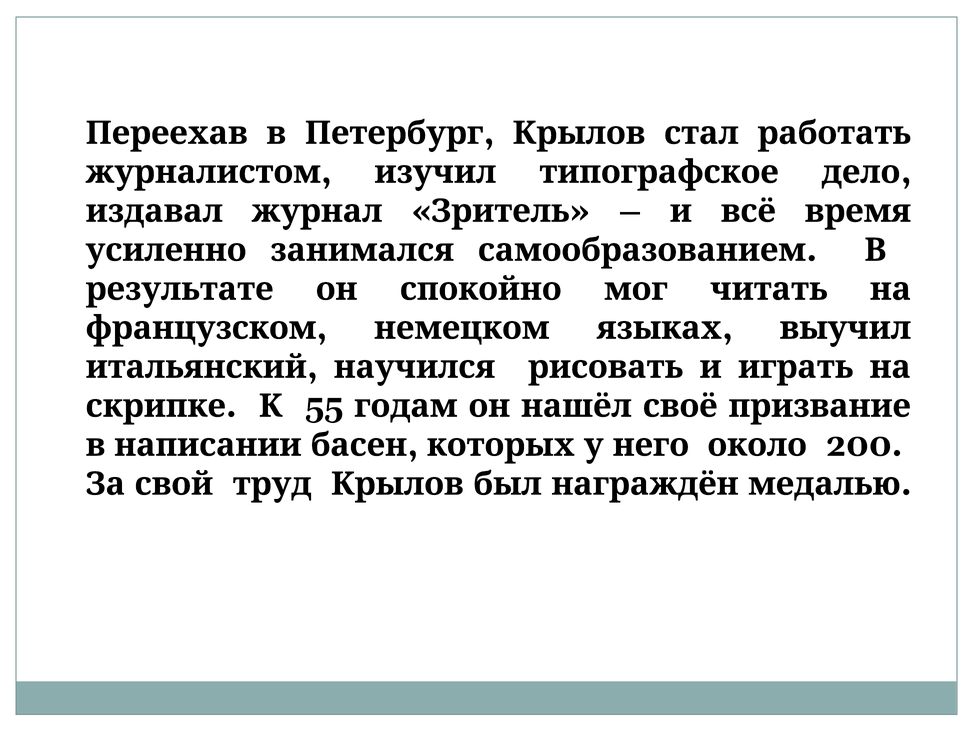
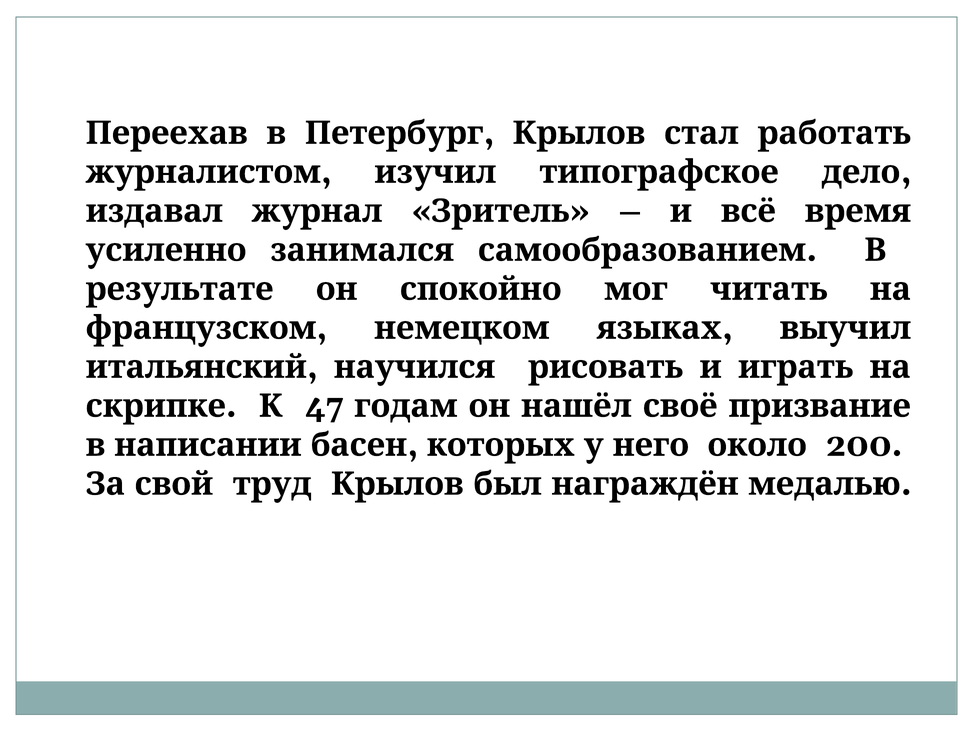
55: 55 -> 47 (324, 406)
